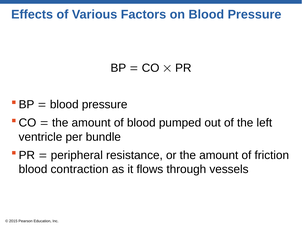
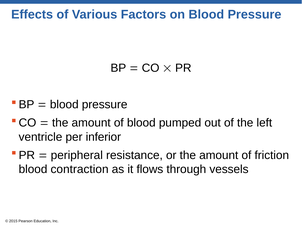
bundle: bundle -> inferior (103, 137)
